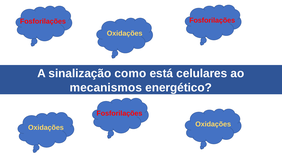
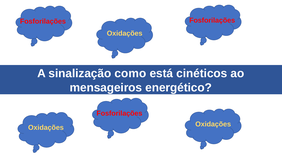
celulares: celulares -> cinéticos (202, 73)
mecanismos: mecanismos -> mensageiros (106, 87)
